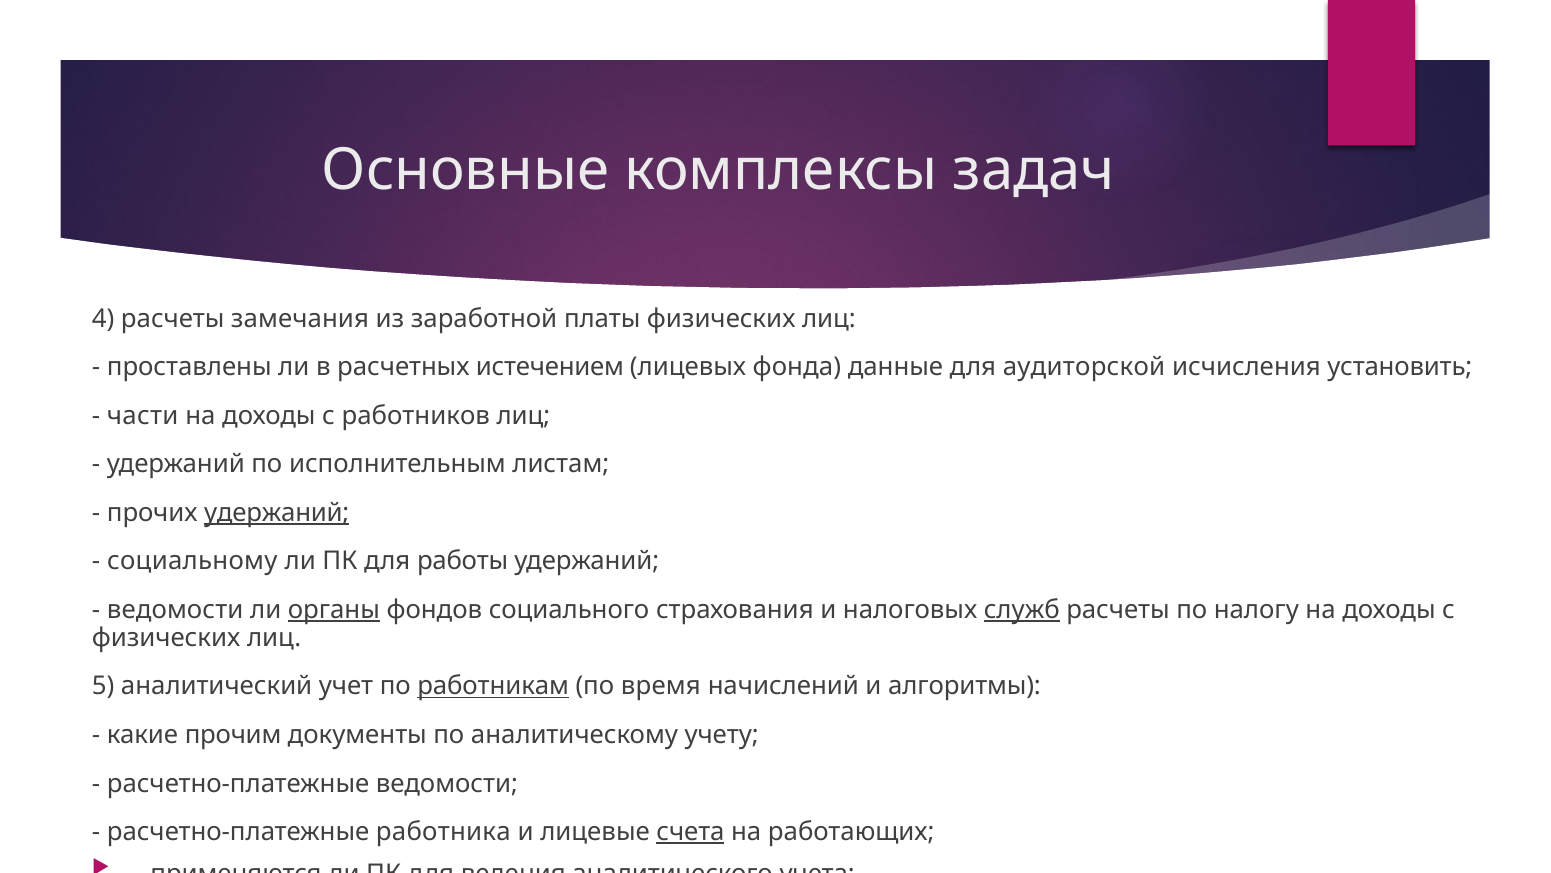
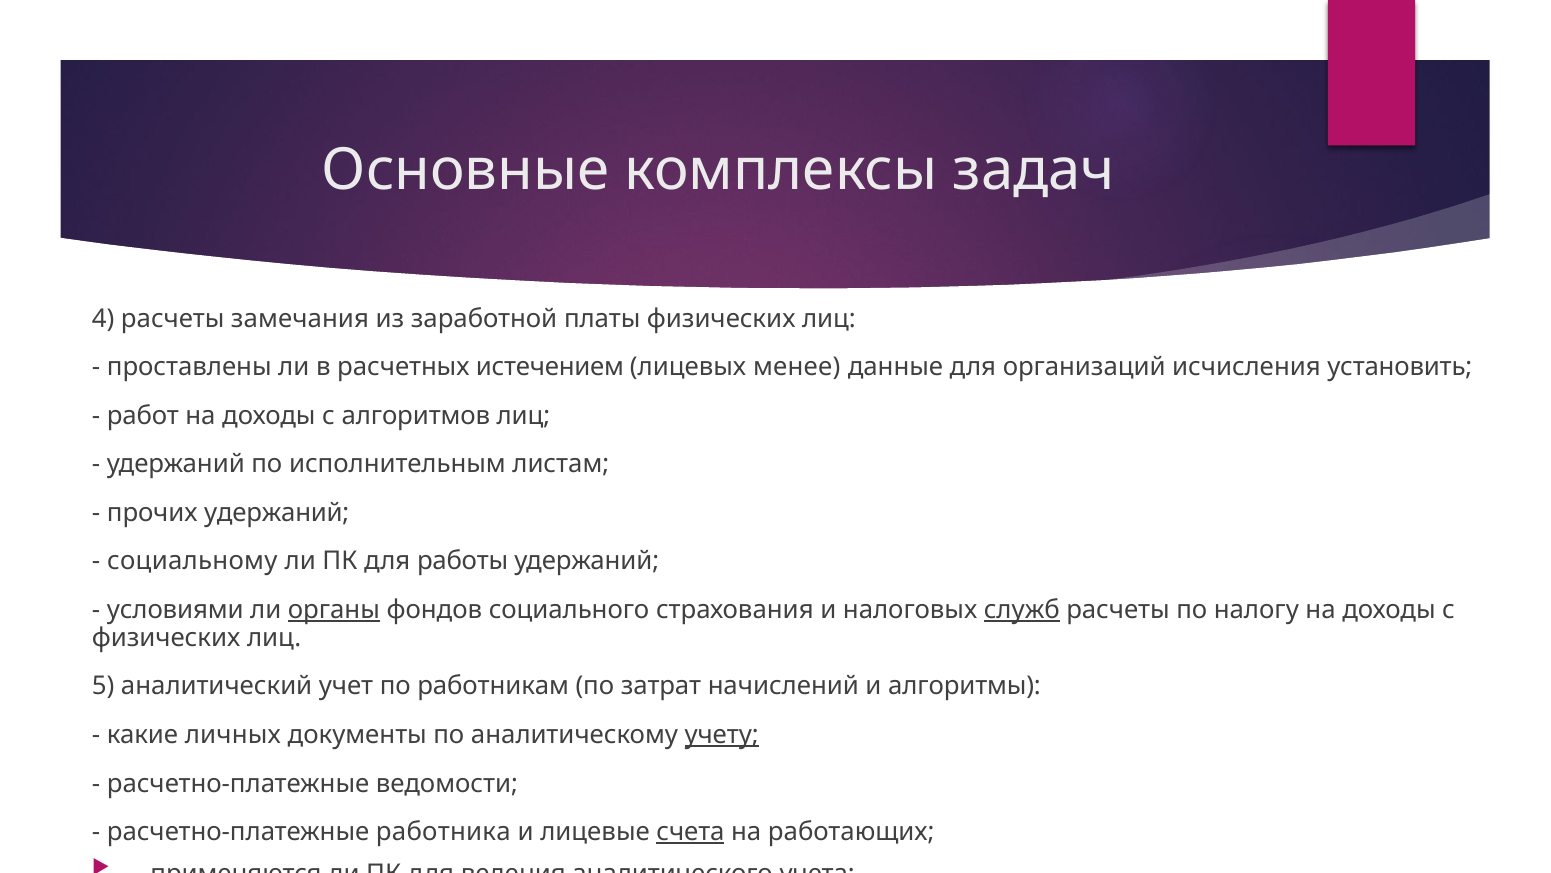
фонда: фонда -> менее (797, 367)
аудиторской: аудиторской -> организаций (1084, 367)
части: части -> работ (143, 416)
работников: работников -> алгоритмов (416, 416)
удержаний underline: present -> none (277, 513)
ведомости: ведомости -> условиями (175, 610)
работникам underline: present -> none (493, 686)
время: время -> затрат (661, 686)
прочим: прочим -> личных (233, 734)
учету underline: none -> present (722, 734)
